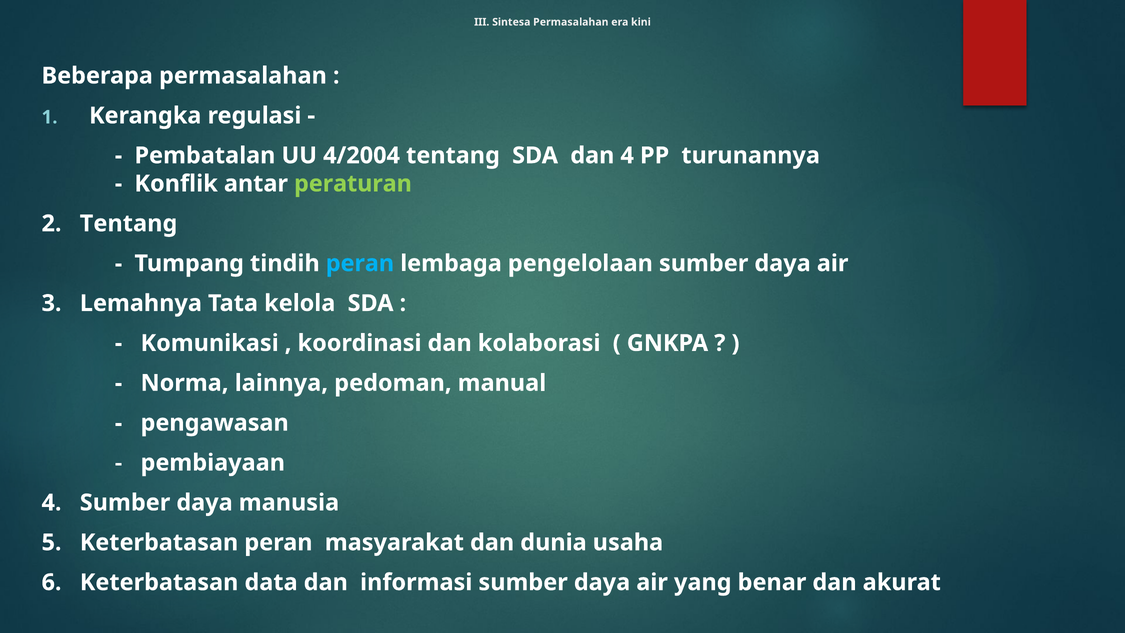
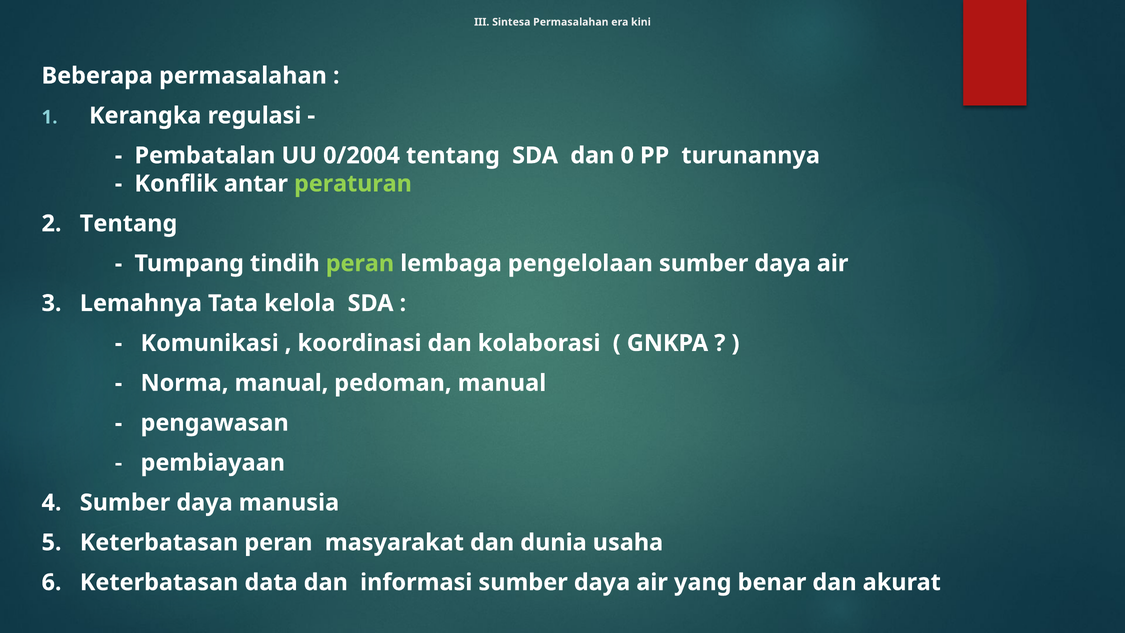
4/2004: 4/2004 -> 0/2004 (362, 155)
dan 4: 4 -> 0 (627, 155)
peran colour: light blue -> light green (360, 263)
Norma lainnya: lainnya -> manual (281, 383)
